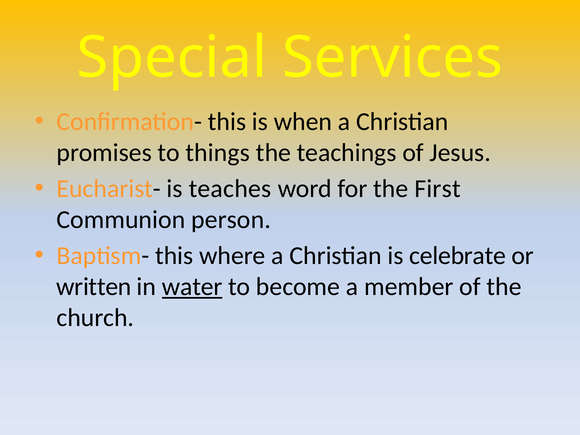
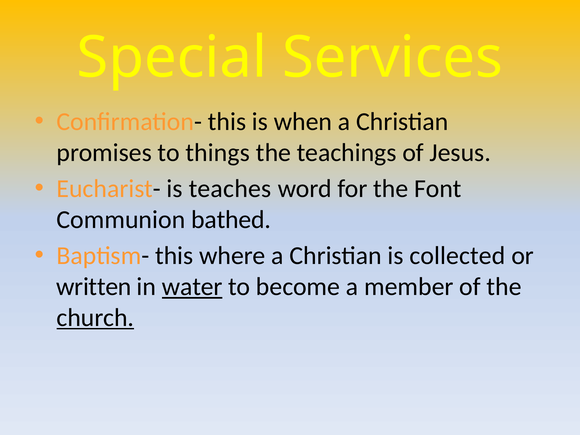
First: First -> Font (438, 189)
person: person -> bathed (231, 220)
celebrate: celebrate -> collected (457, 256)
church underline: none -> present (95, 318)
